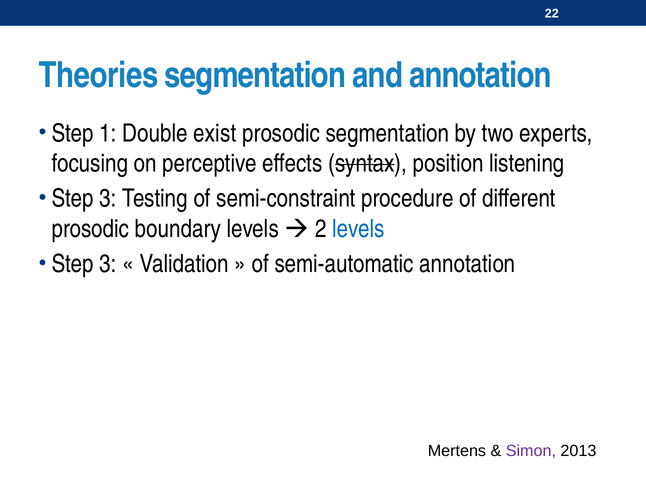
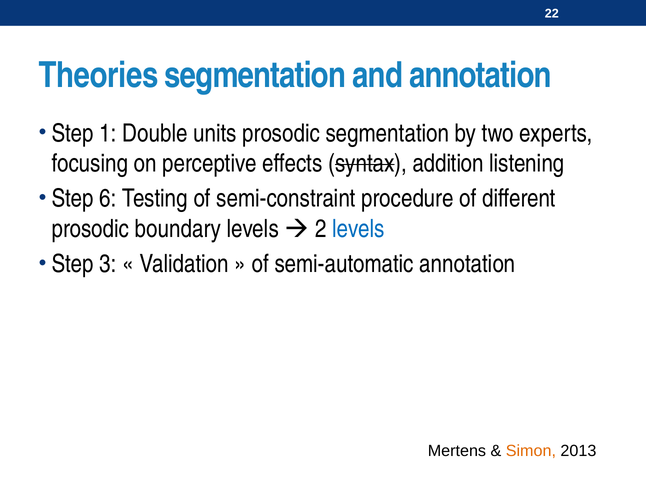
exist: exist -> units (215, 133)
position: position -> addition (448, 163)
3: 3 -> 6 (108, 198)
Simon colour: purple -> orange (531, 450)
